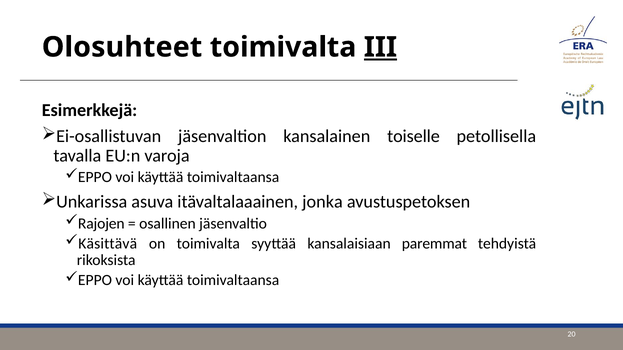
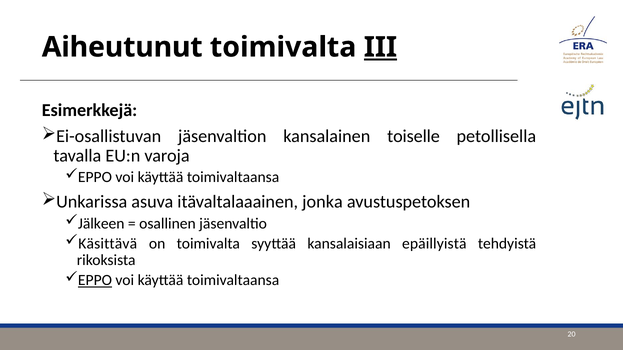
Olosuhteet: Olosuhteet -> Aiheutunut (122, 47)
Rajojen: Rajojen -> Jälkeen (101, 224)
paremmat: paremmat -> epäillyistä (434, 244)
EPPO underline: none -> present (95, 281)
